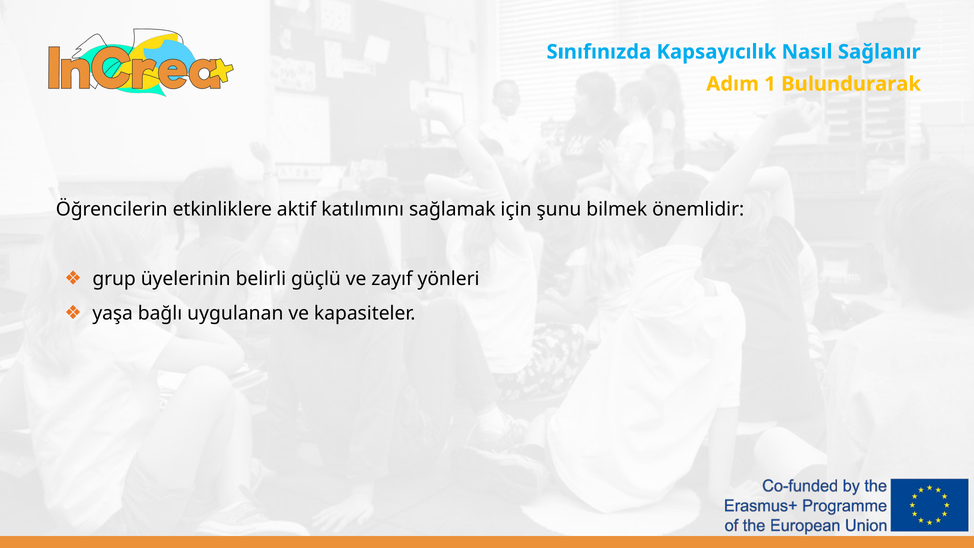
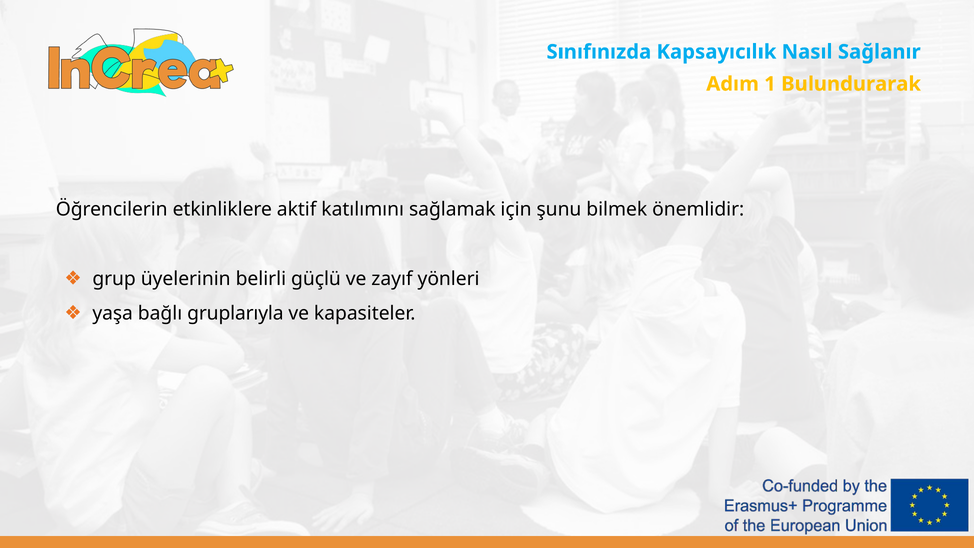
uygulanan: uygulanan -> gruplarıyla (235, 313)
